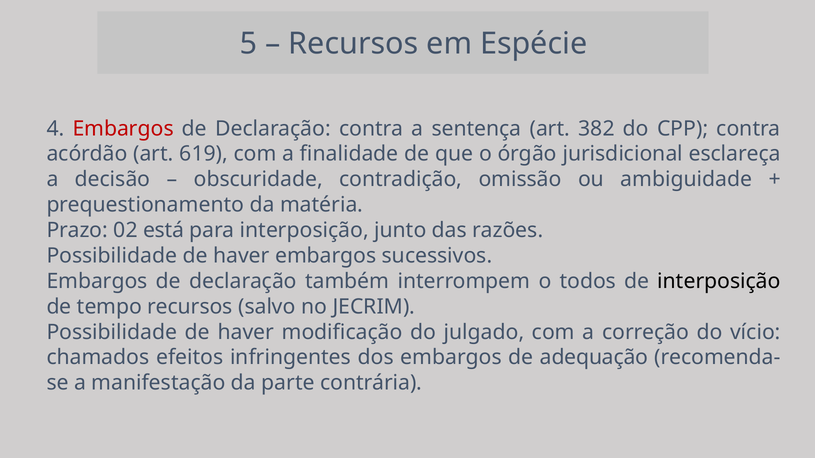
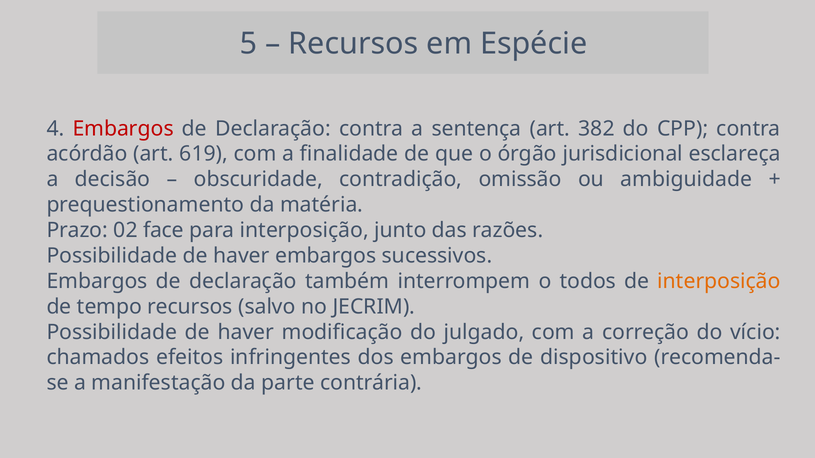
está: está -> face (164, 230)
interposição colour: black -> orange (719, 281)
adequação: adequação -> dispositivo (594, 358)
